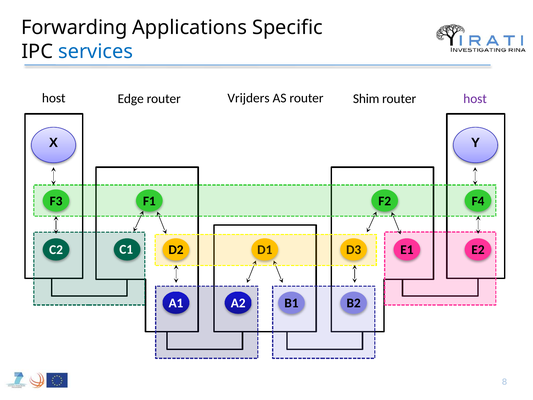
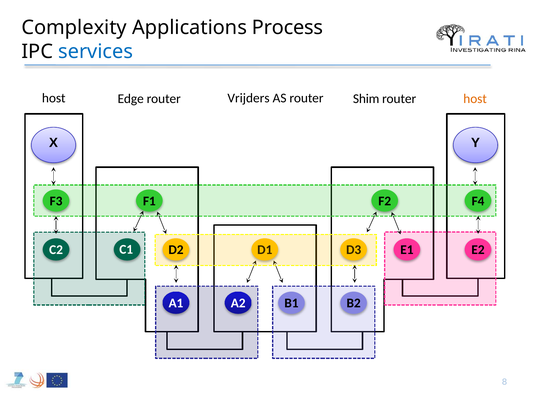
Forwarding: Forwarding -> Complexity (74, 28)
Specific: Specific -> Process (287, 28)
host colour: purple -> orange (475, 99)
